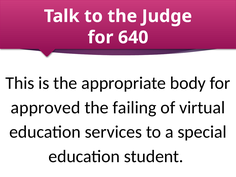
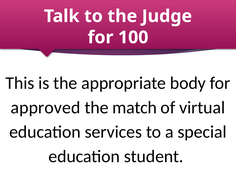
640: 640 -> 100 (133, 37)
failing: failing -> match (135, 108)
